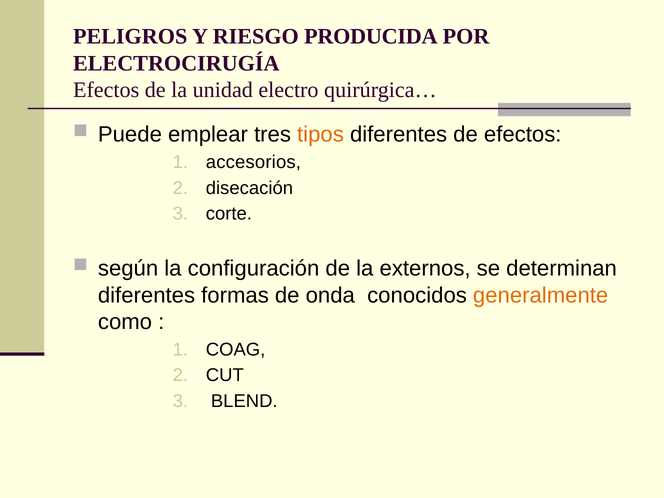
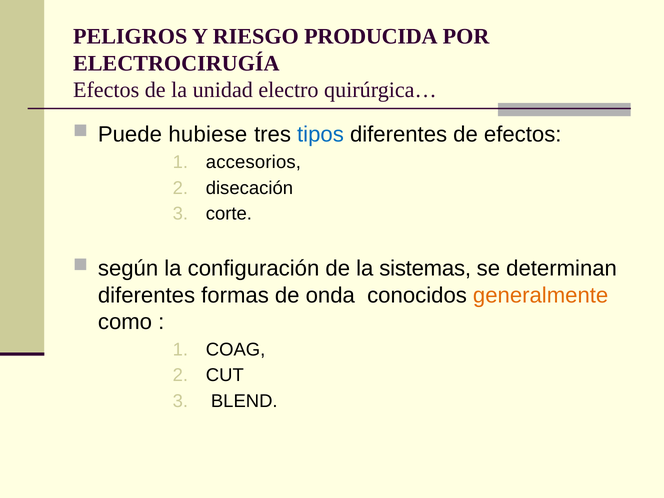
emplear: emplear -> hubiese (208, 134)
tipos colour: orange -> blue (320, 134)
externos: externos -> sistemas (425, 269)
